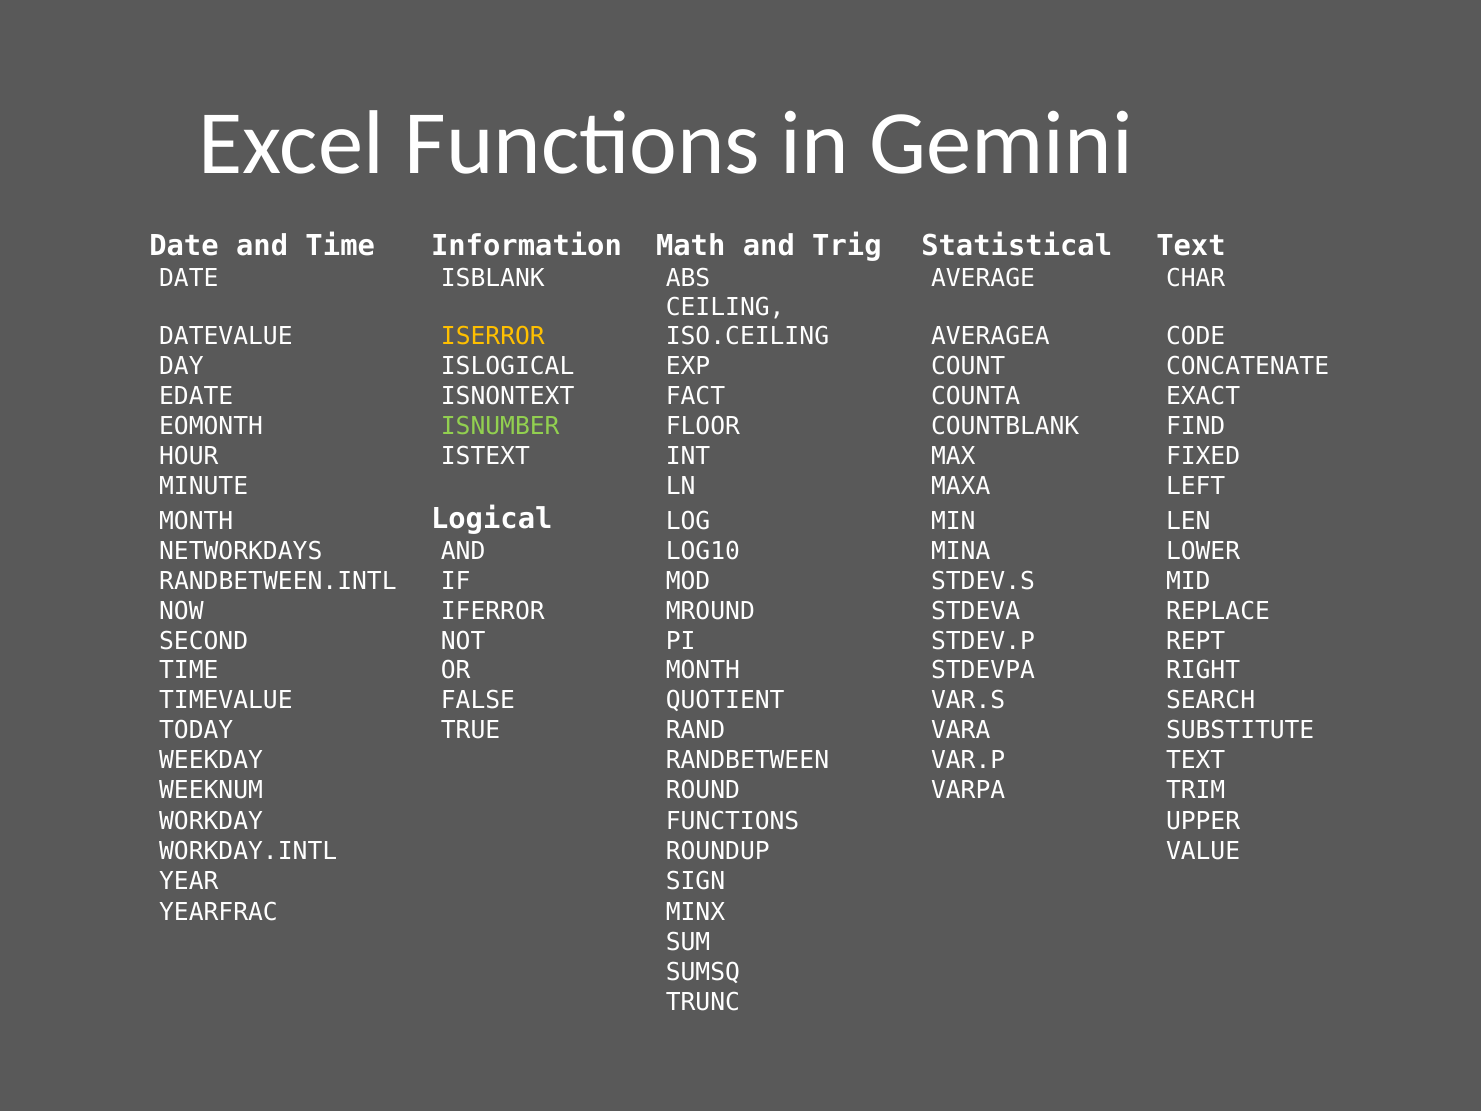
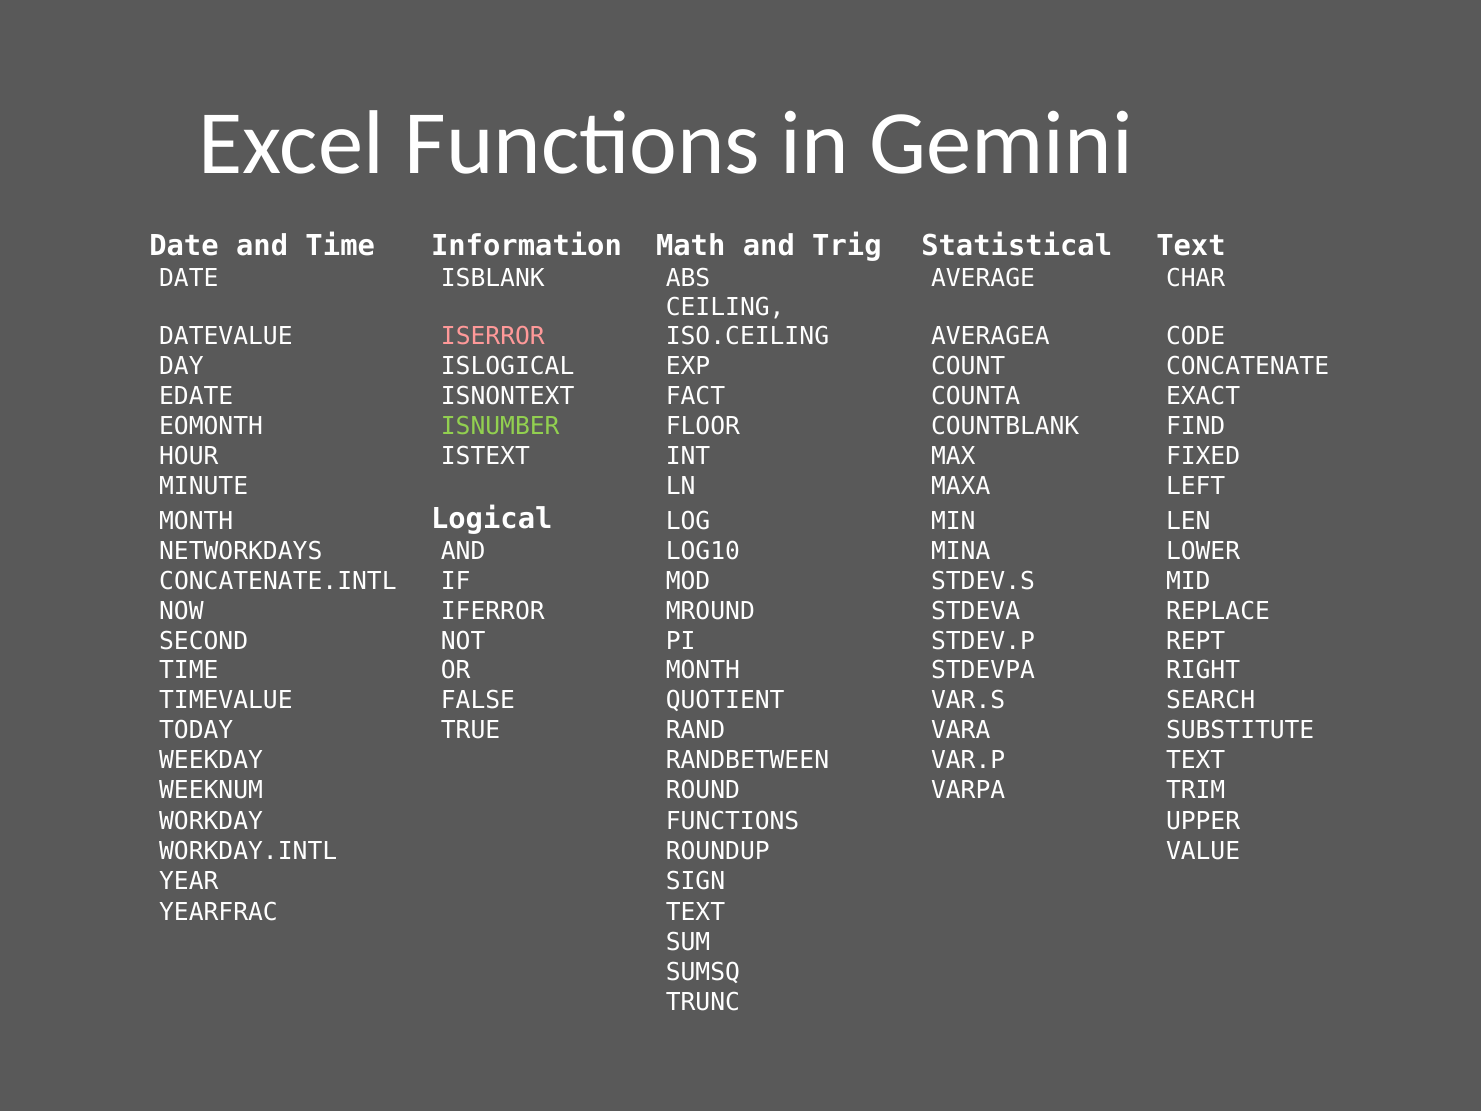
ISERROR colour: yellow -> pink (493, 336)
RANDBETWEEN.INTL: RANDBETWEEN.INTL -> CONCATENATE.INTL (278, 581)
YEARFRAC MINX: MINX -> TEXT (696, 912)
